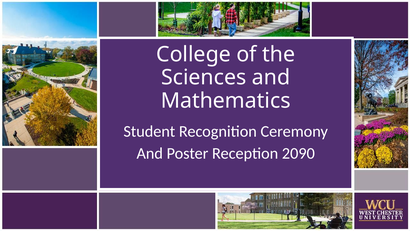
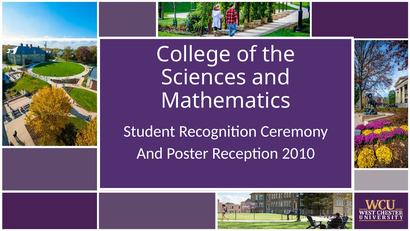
2090: 2090 -> 2010 (298, 153)
